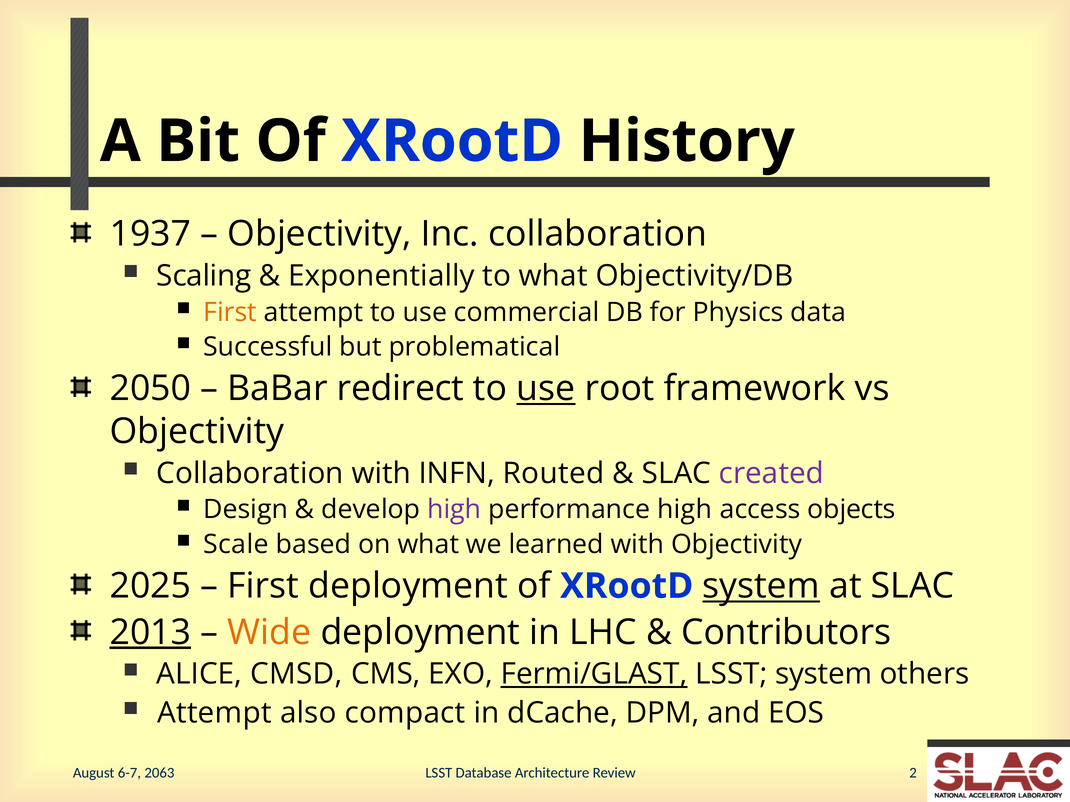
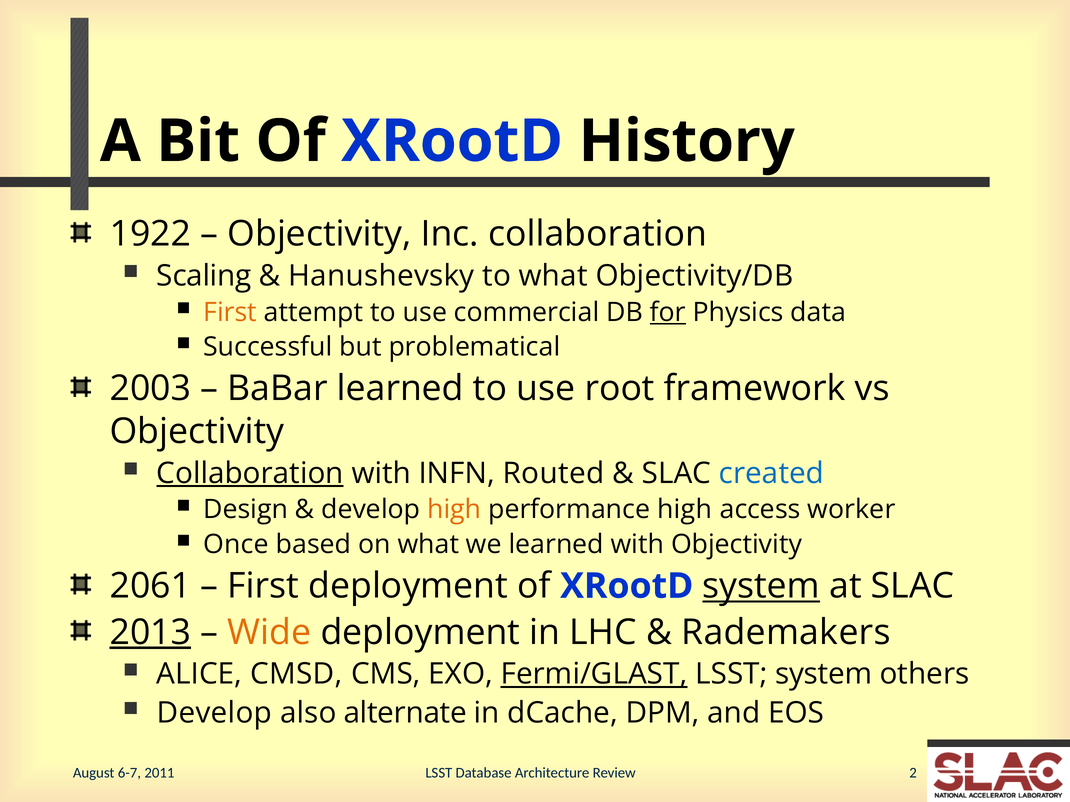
1937: 1937 -> 1922 (150, 234)
Exponentially: Exponentially -> Hanushevsky (381, 276)
for underline: none -> present (668, 313)
2050: 2050 -> 2003 (150, 389)
BaBar redirect: redirect -> learned (400, 389)
use underline: present -> none (546, 389)
Collaboration underline: none -> present (250, 474)
created colour: purple -> blue (771, 474)
high colour: purple -> orange (454, 510)
objects: objects -> worker (851, 510)
Scale: Scale -> Once (236, 545)
2025: 2025 -> 2061 (150, 586)
Contributors: Contributors -> Rademakers (786, 633)
Attempt: Attempt -> Develop (214, 713)
compact: compact -> alternate (405, 713)
2063: 2063 -> 2011 (159, 773)
